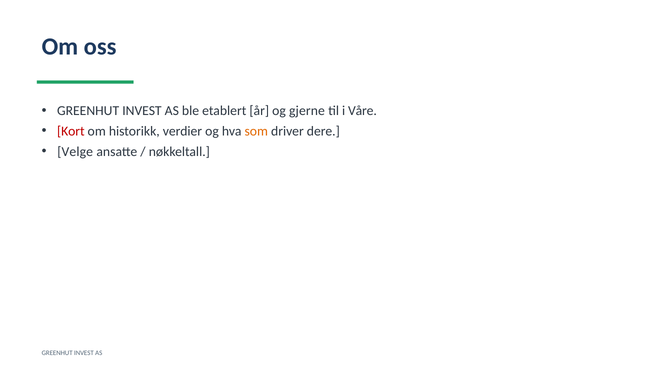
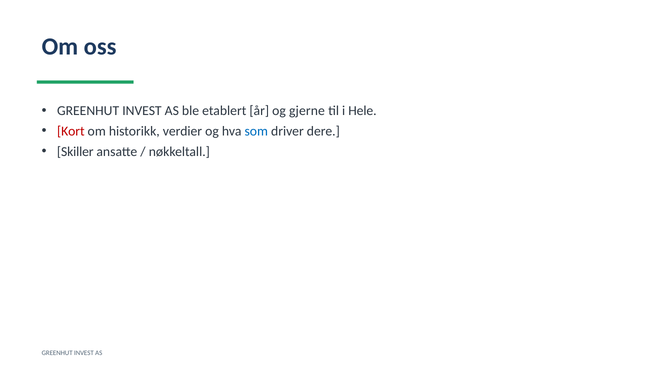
Våre: Våre -> Hele (362, 111)
som colour: orange -> blue (256, 131)
Velge: Velge -> Skiller (75, 152)
